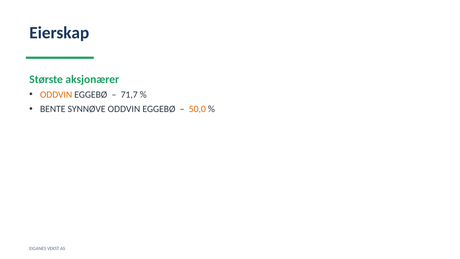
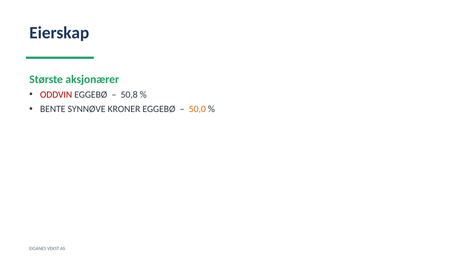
ODDVIN colour: orange -> red (56, 95)
71,7: 71,7 -> 50,8 (129, 95)
SYNNØVE ODDVIN: ODDVIN -> KRONER (124, 109)
